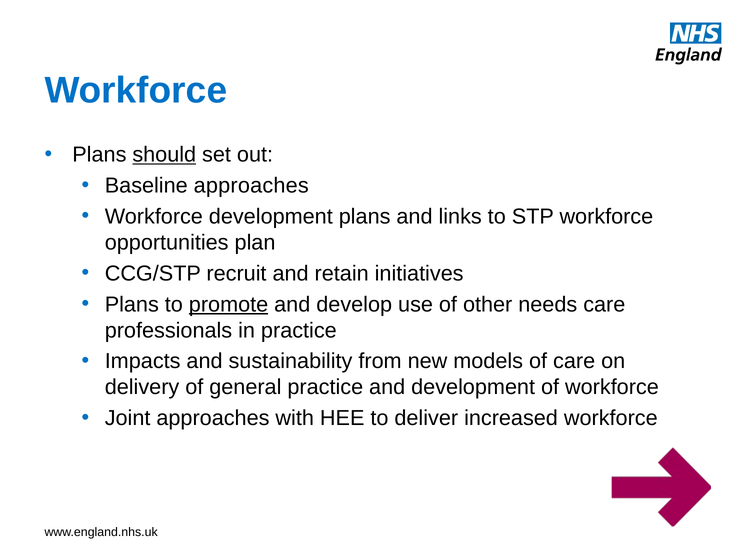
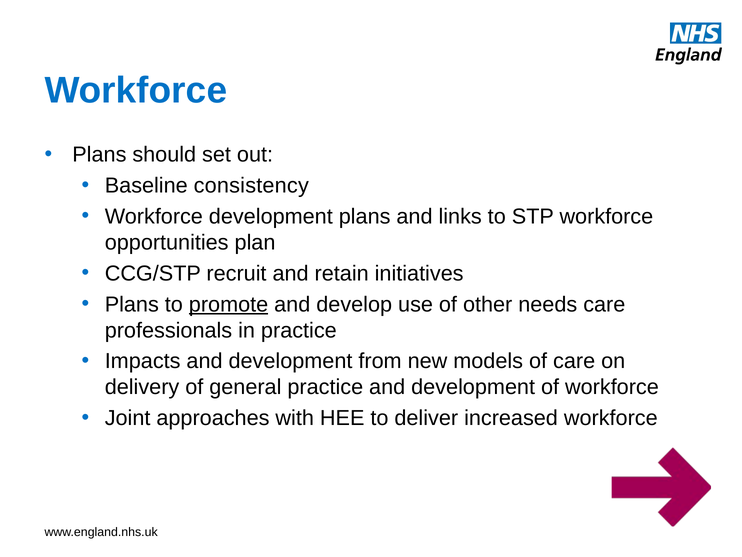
should underline: present -> none (164, 155)
Baseline approaches: approaches -> consistency (251, 185)
Impacts and sustainability: sustainability -> development (290, 361)
